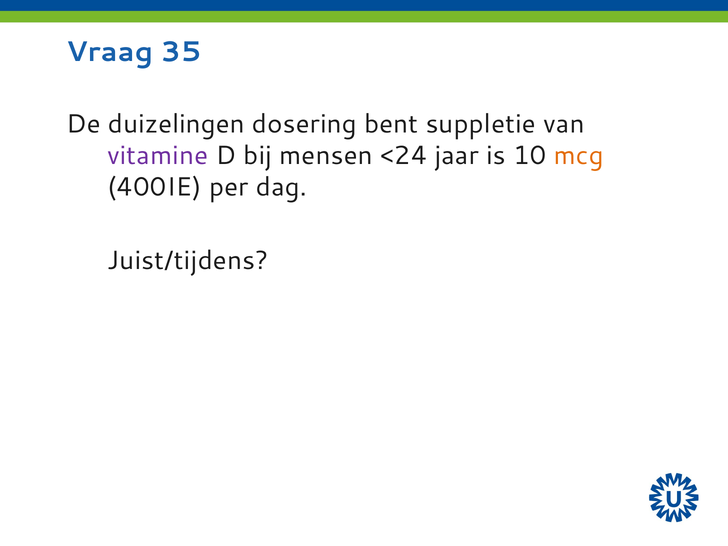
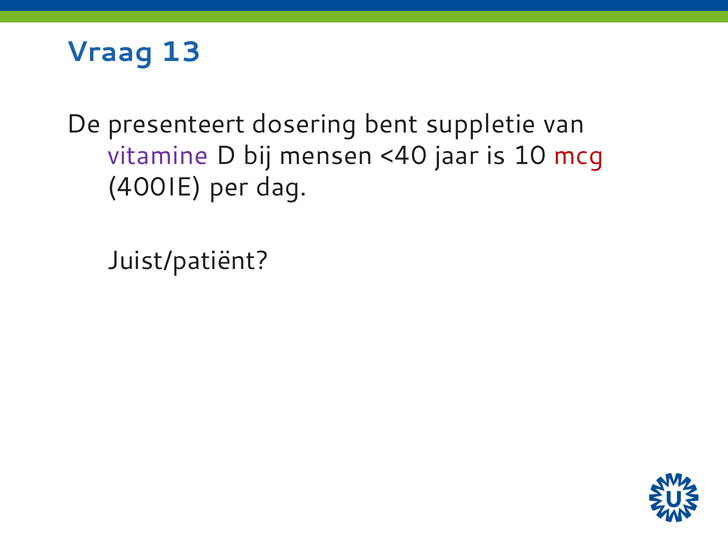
35: 35 -> 13 (181, 52)
duizelingen: duizelingen -> presenteert (176, 124)
<24: <24 -> <40 (404, 155)
mcg colour: orange -> red (579, 155)
Juist/tijdens: Juist/tijdens -> Juist/patiënt (188, 261)
